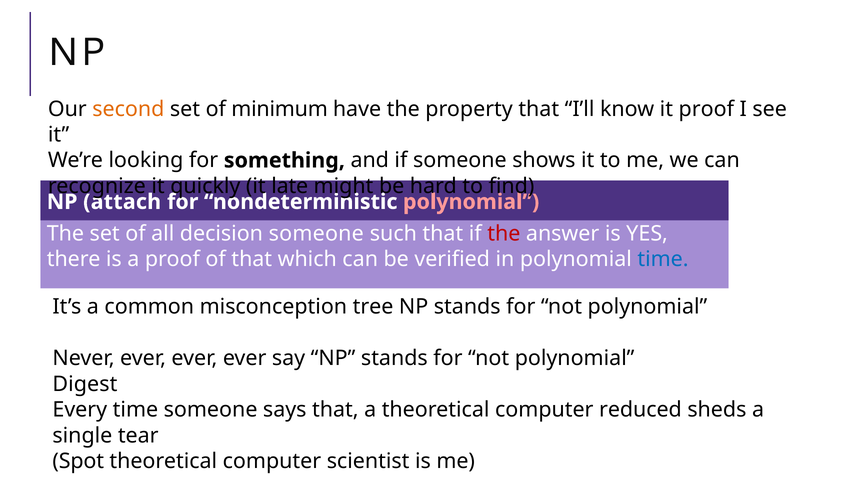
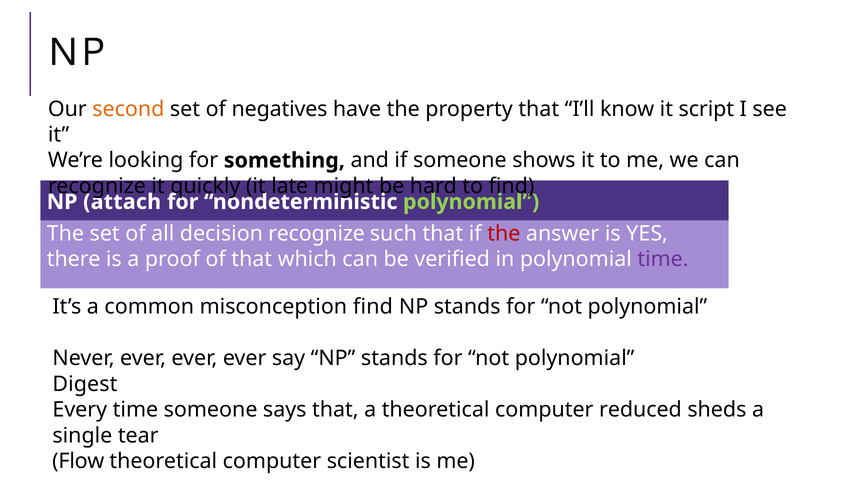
minimum: minimum -> negatives (280, 109)
it proof: proof -> script (706, 109)
polynomial colour: pink -> light green (471, 202)
decision someone: someone -> recognize (316, 234)
time colour: blue -> purple (663, 260)
misconception tree: tree -> find (373, 307)
Spot: Spot -> Flow (78, 462)
